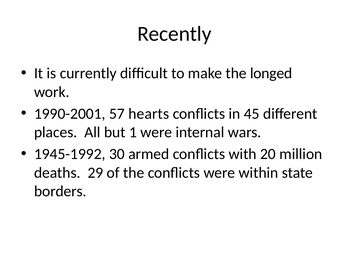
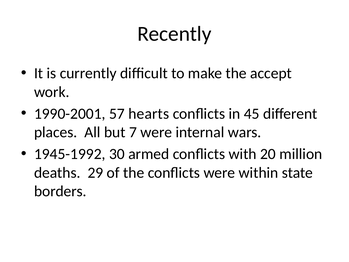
longed: longed -> accept (271, 73)
1: 1 -> 7 (133, 132)
